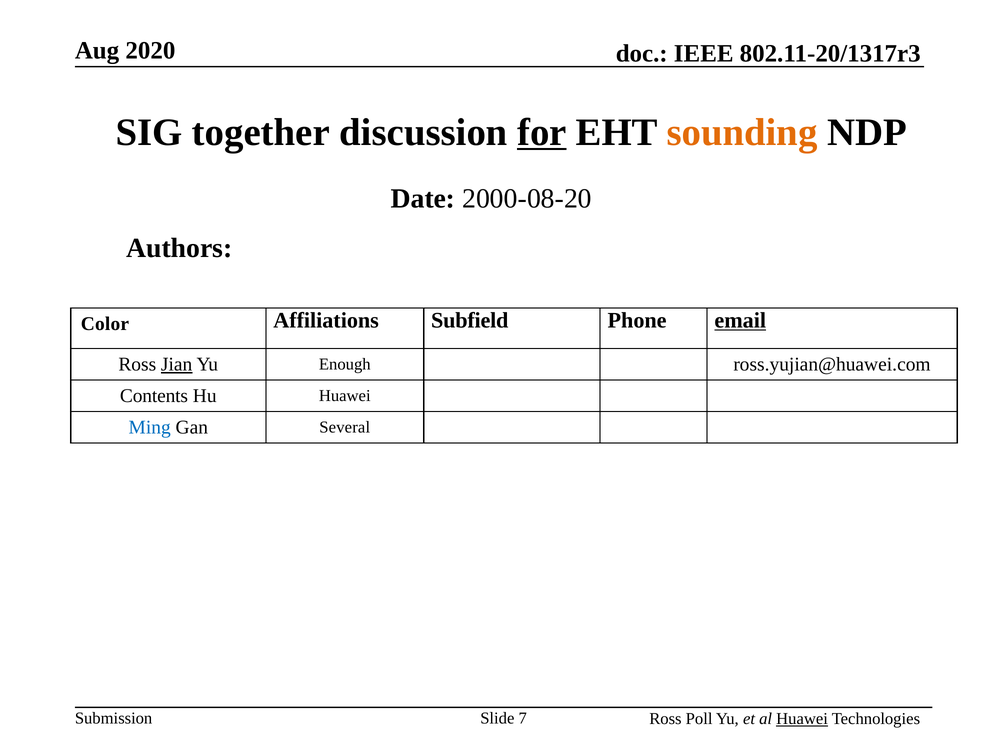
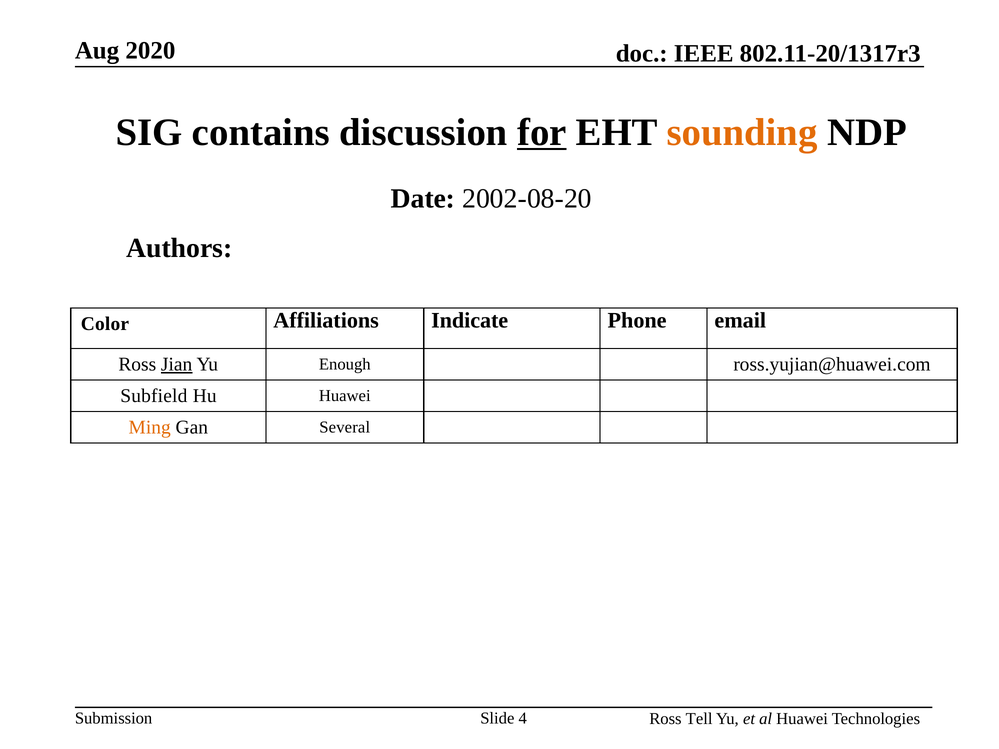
together: together -> contains (261, 132)
2000-08-20: 2000-08-20 -> 2002-08-20 (527, 198)
Subfield: Subfield -> Indicate (470, 321)
email underline: present -> none (740, 321)
Contents: Contents -> Subfield (154, 396)
Ming colour: blue -> orange (150, 427)
7: 7 -> 4 (523, 719)
Poll: Poll -> Tell (699, 719)
Huawei underline: present -> none (802, 719)
